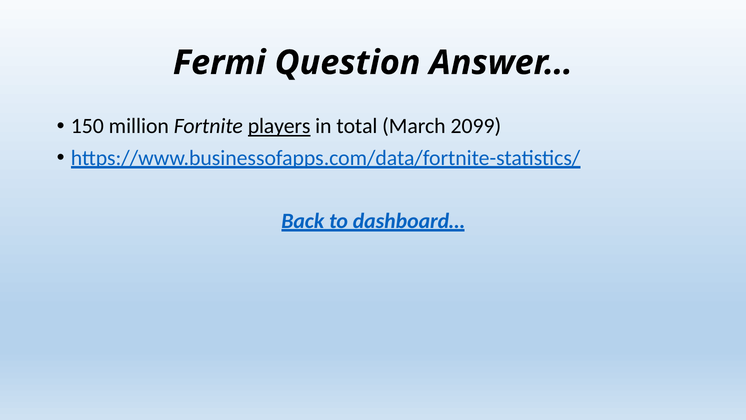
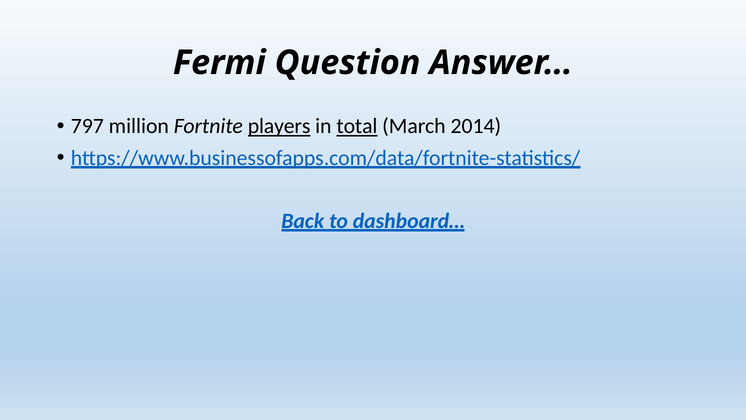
150: 150 -> 797 (87, 126)
total underline: none -> present (357, 126)
2099: 2099 -> 2014 (476, 126)
